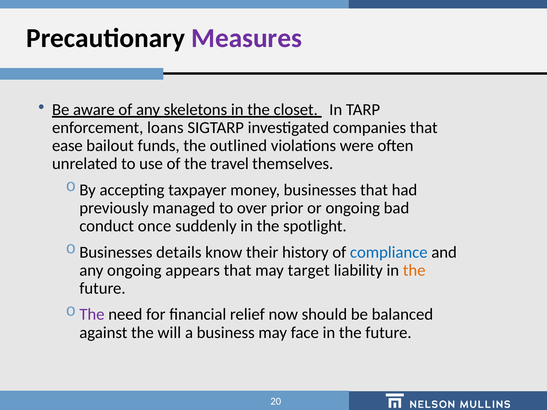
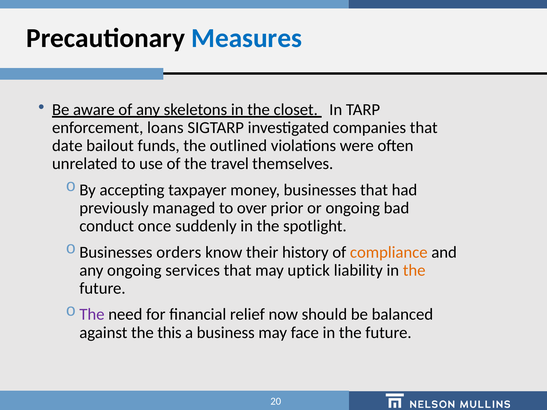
Measures colour: purple -> blue (247, 38)
ease: ease -> date (67, 146)
details: details -> orders (179, 252)
compliance colour: blue -> orange (389, 252)
appears: appears -> services (193, 270)
target: target -> uptick (309, 270)
will: will -> this (169, 333)
